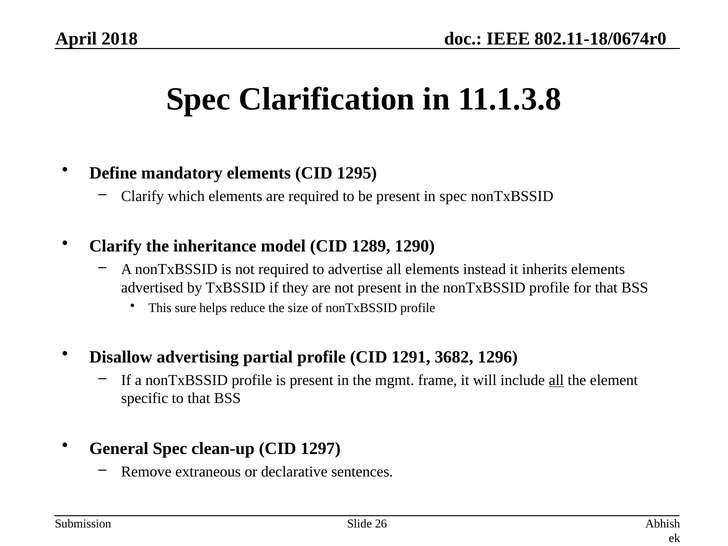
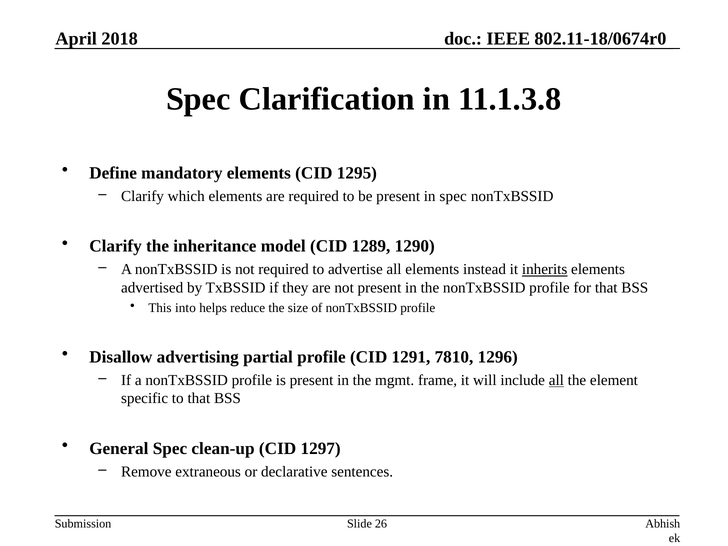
inherits underline: none -> present (545, 269)
sure: sure -> into (185, 308)
3682: 3682 -> 7810 (454, 357)
